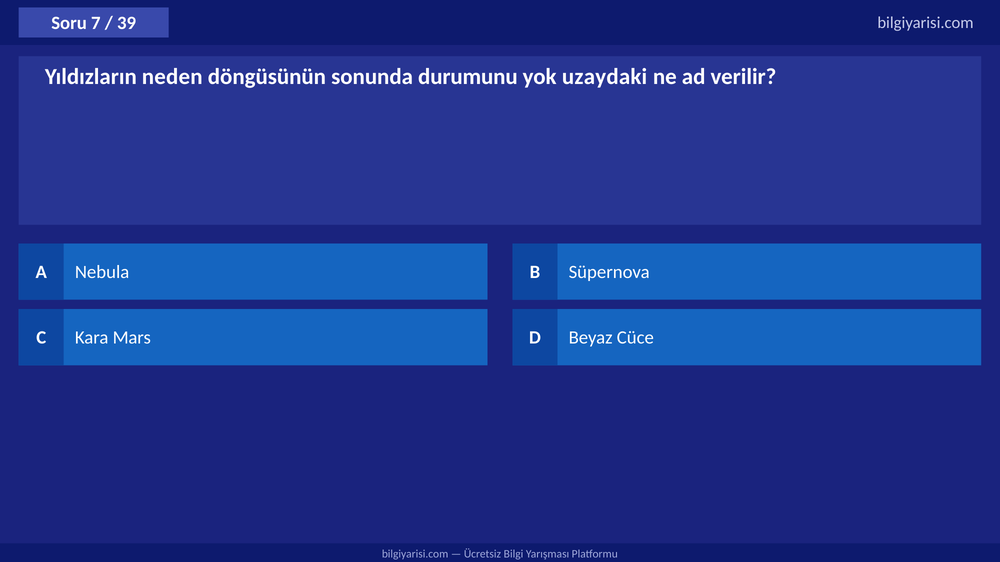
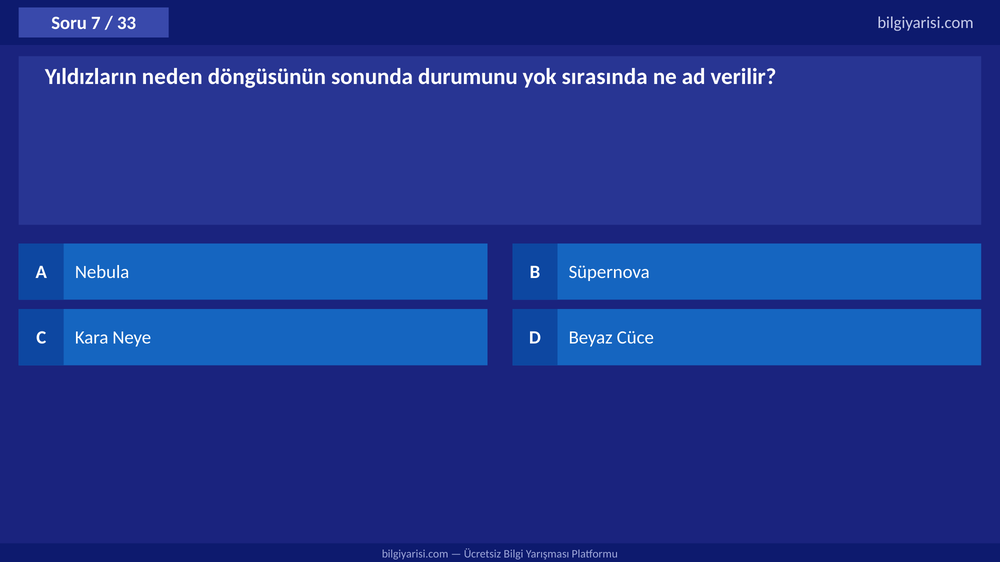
39: 39 -> 33 (127, 23)
uzaydaki: uzaydaki -> sırasında (605, 77)
Mars: Mars -> Neye (132, 338)
